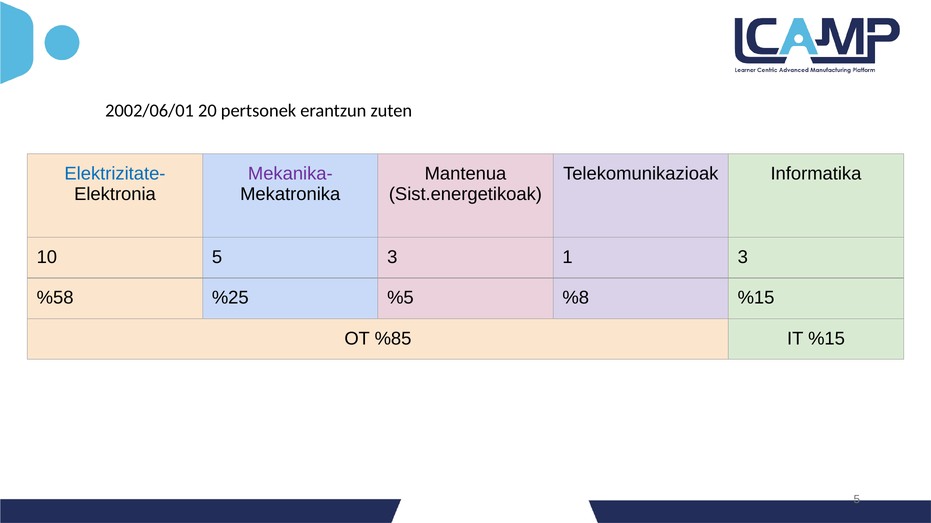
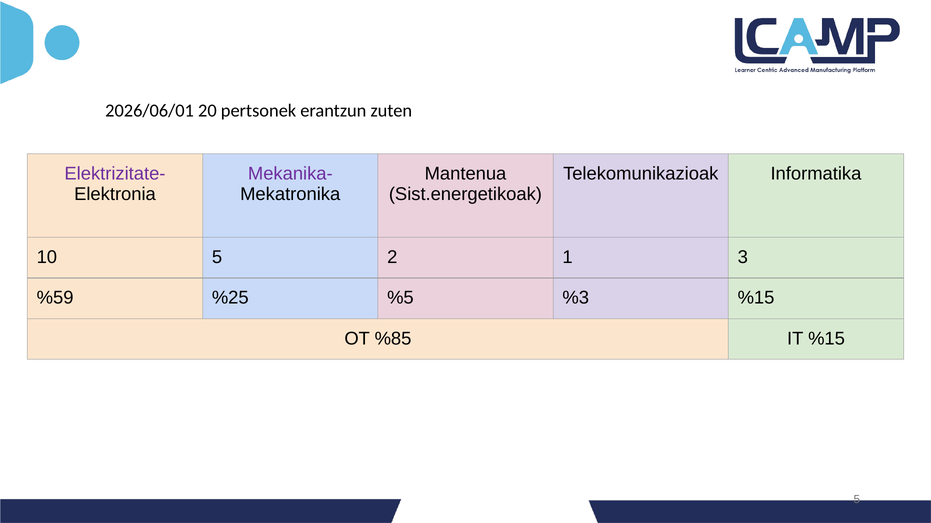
2002/06/01: 2002/06/01 -> 2026/06/01 (150, 111)
Elektrizitate- colour: blue -> purple (115, 174)
5 3: 3 -> 2 (392, 257)
%58: %58 -> %59 (55, 298)
%8: %8 -> %3 (576, 298)
